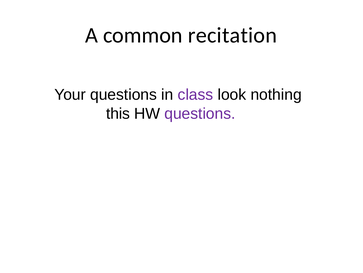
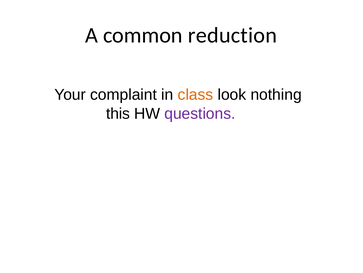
recitation: recitation -> reduction (232, 35)
Your questions: questions -> complaint (124, 95)
class colour: purple -> orange (196, 95)
